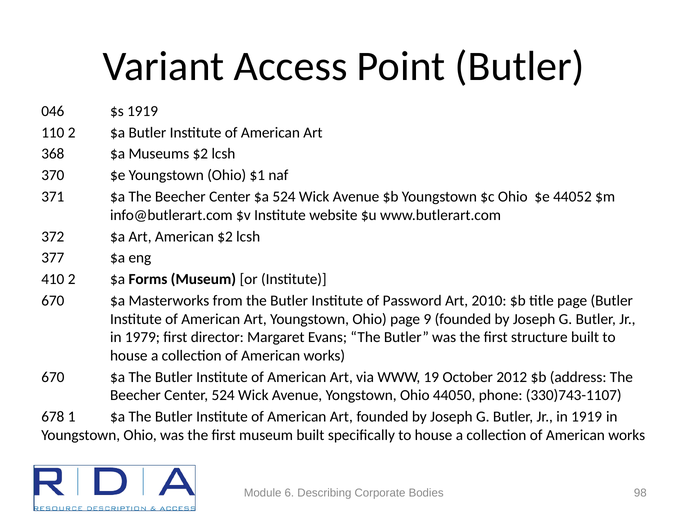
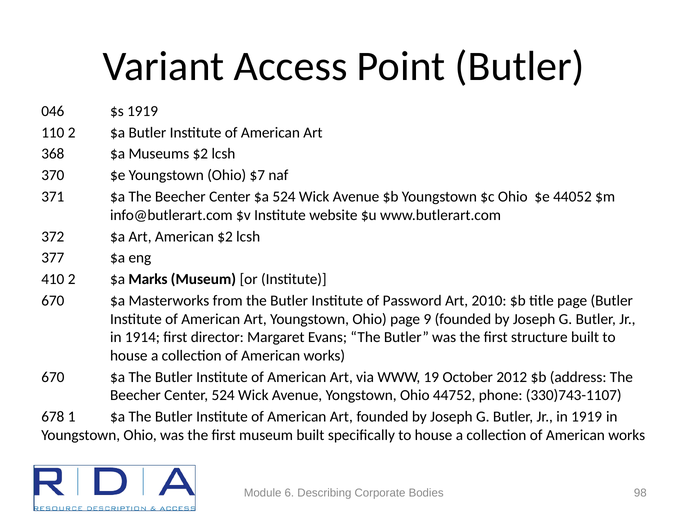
$1: $1 -> $7 (257, 175)
Forms: Forms -> Marks (148, 279)
1979: 1979 -> 1914 (142, 337)
44050: 44050 -> 44752 (454, 395)
